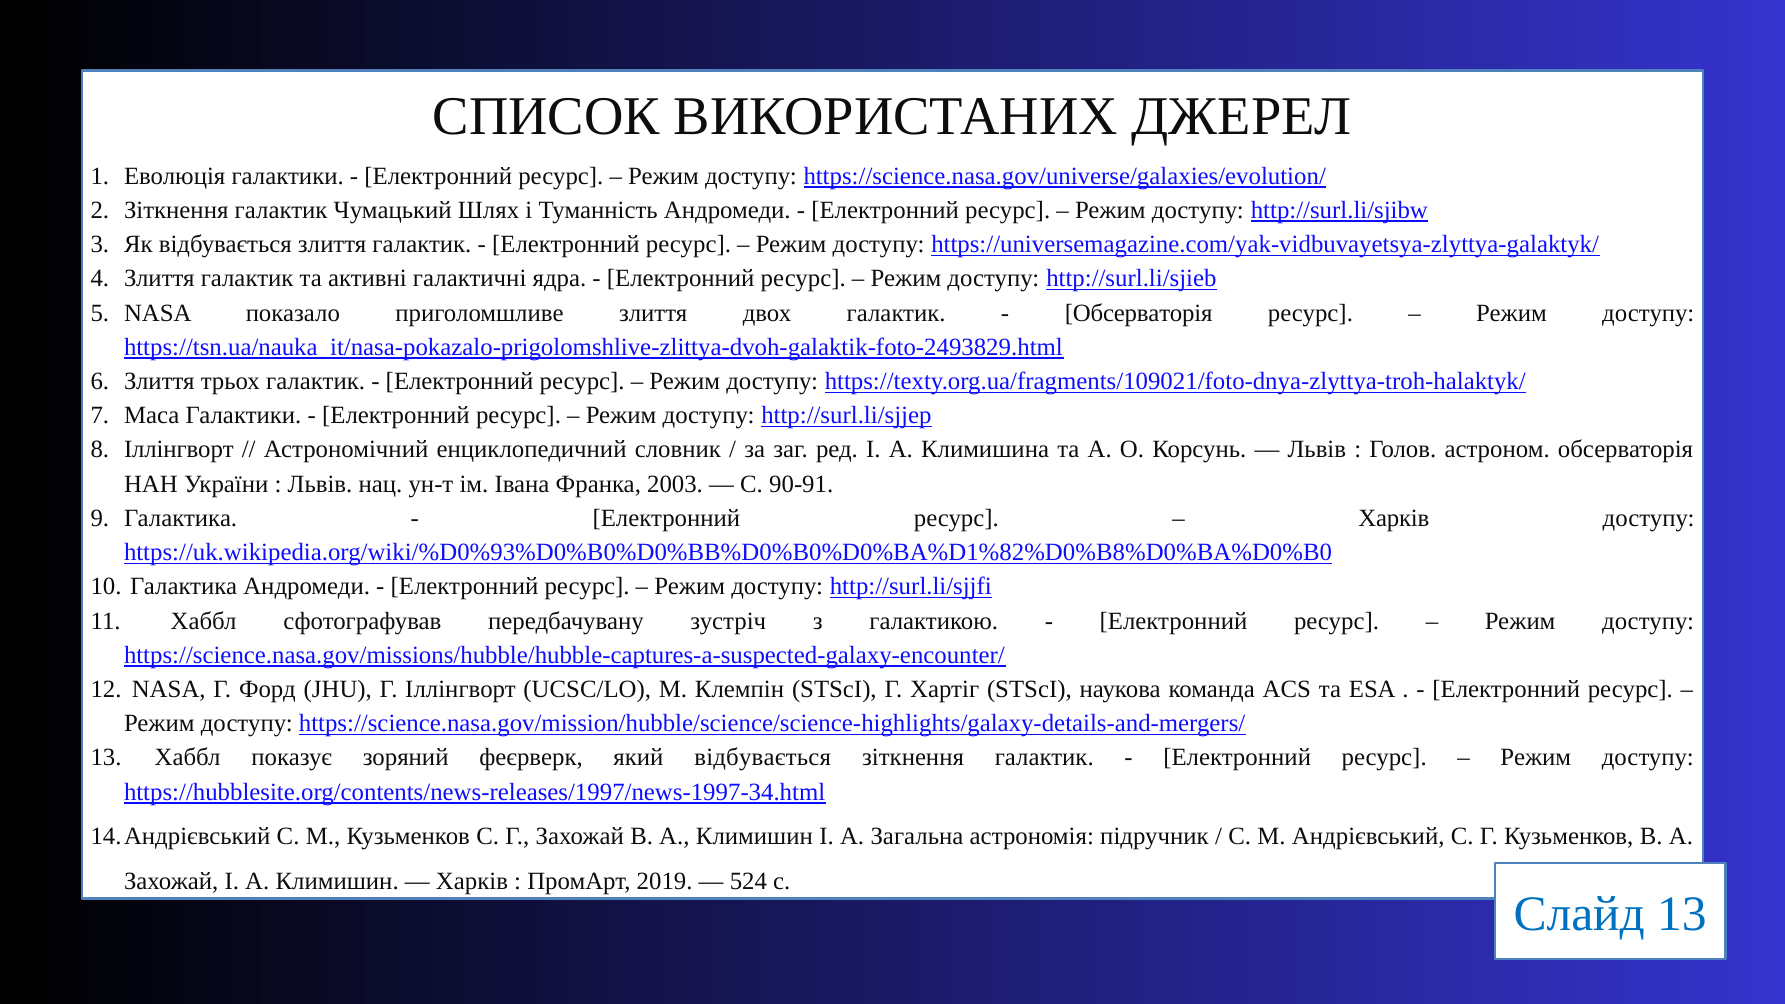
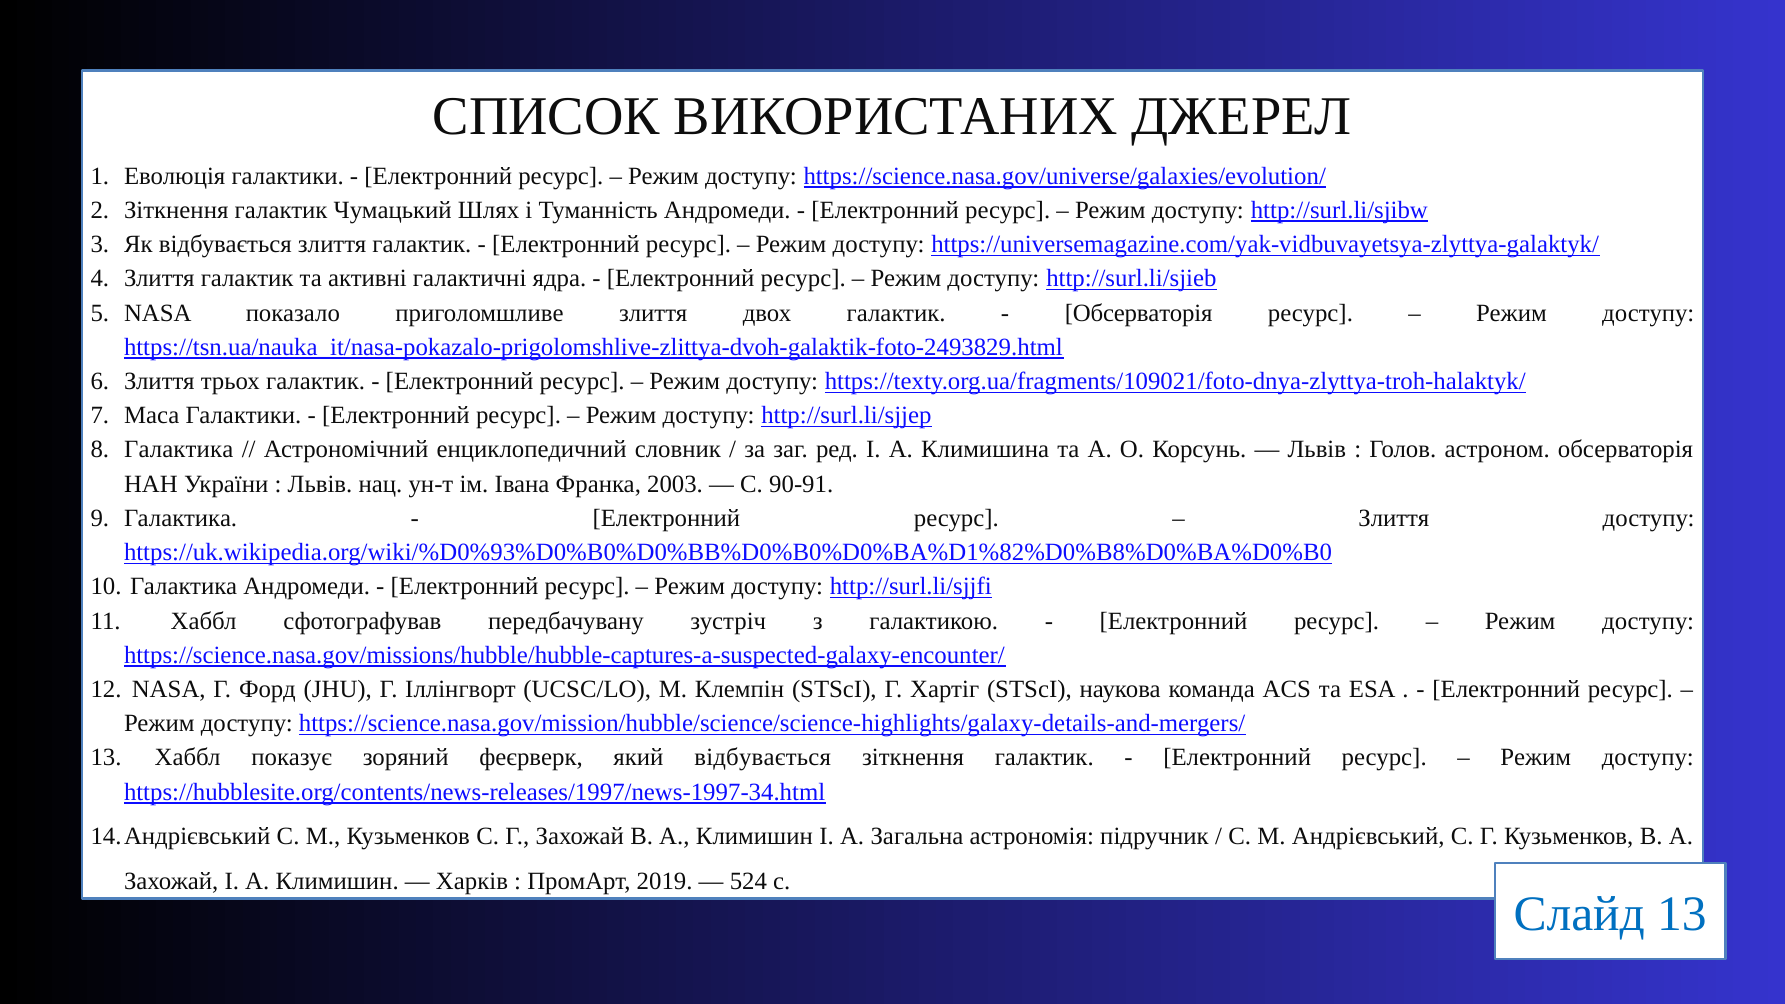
Іллінгворт: Іллінгворт -> Галактика (179, 450)
Харків: Харків -> Злиття (1394, 518)
